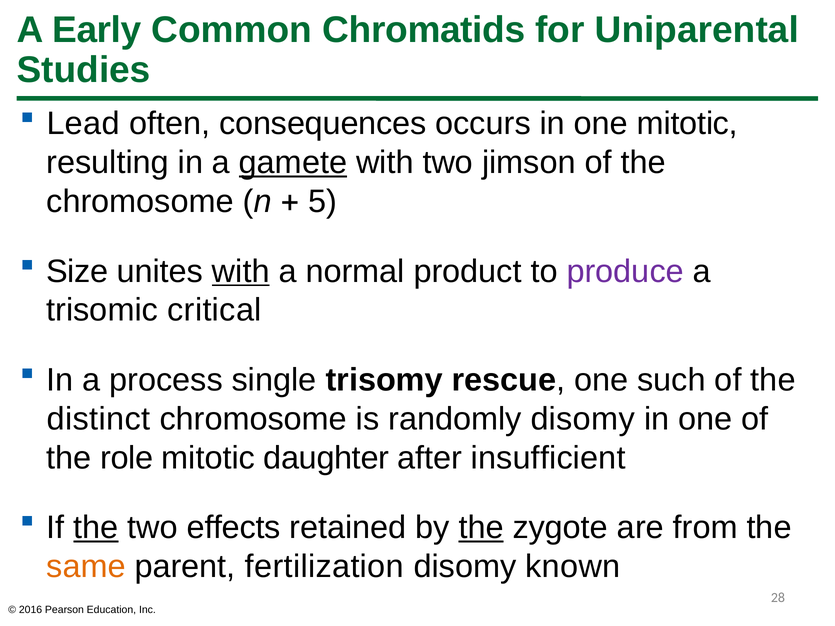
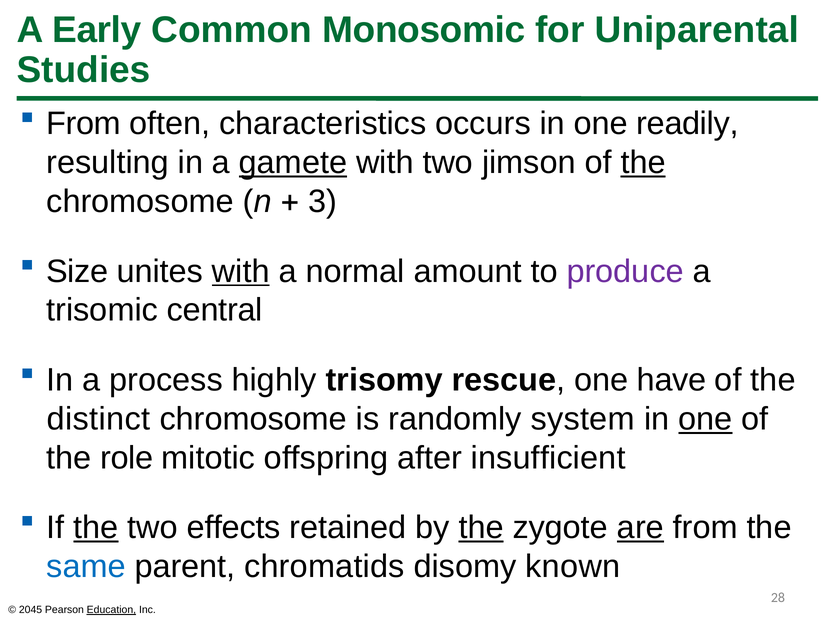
Chromatids: Chromatids -> Monosomic (424, 30)
Lead: Lead -> From (84, 124)
consequences: consequences -> characteristics (323, 124)
one mitotic: mitotic -> readily (687, 124)
the underline: none -> present (643, 163)
5: 5 -> 3 (323, 202)
product: product -> amount (468, 271)
critical: critical -> central (215, 310)
single: single -> highly (274, 380)
such: such -> have (671, 380)
randomly disomy: disomy -> system (583, 419)
one underline: none -> present (705, 419)
daughter: daughter -> offspring (326, 458)
are underline: none -> present (640, 528)
same colour: orange -> blue (86, 567)
fertilization: fertilization -> chromatids (324, 567)
2016: 2016 -> 2045 (31, 610)
Education underline: none -> present (111, 610)
